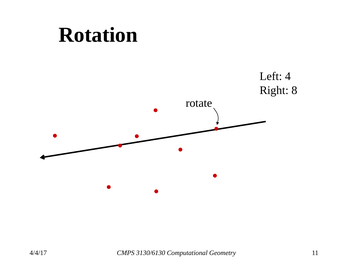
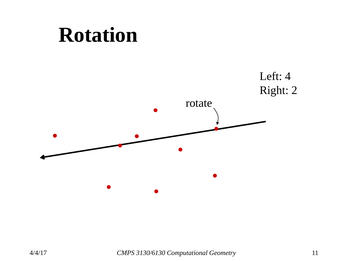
8: 8 -> 2 (294, 90)
